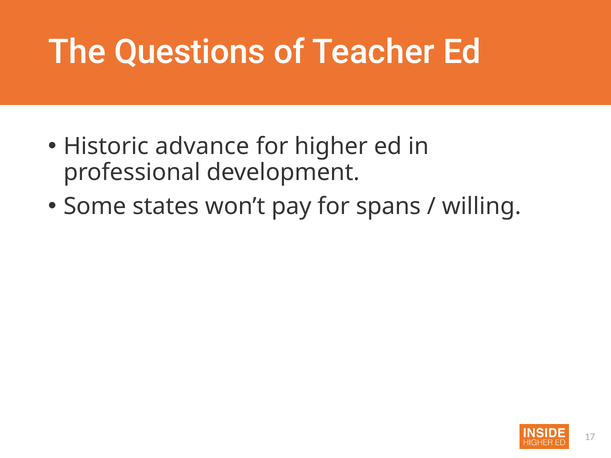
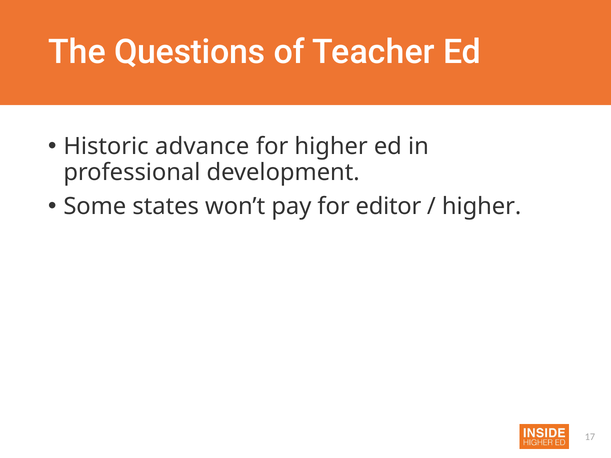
spans: spans -> editor (388, 206)
willing: willing -> higher (482, 206)
